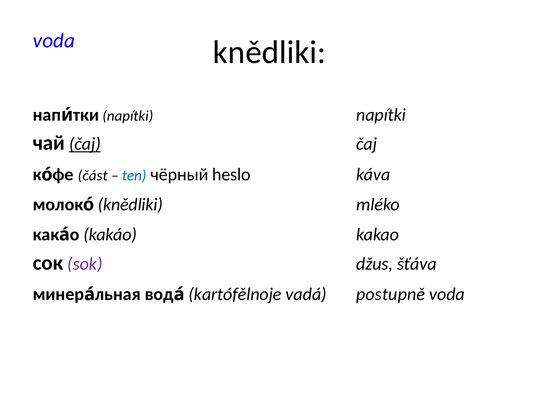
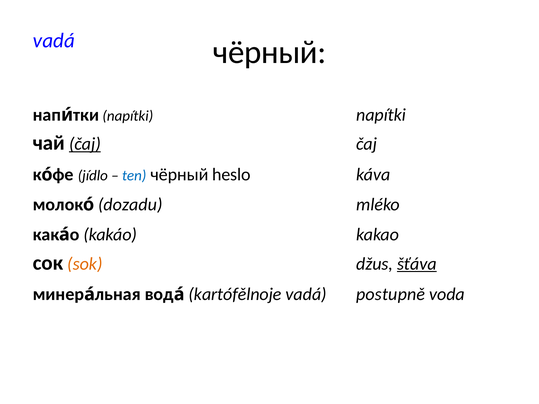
voda: voda -> vadá (54, 41)
knědliki: knědliki -> чёрный (270, 52)
část: část -> jídlo (93, 176)
knědliki: knědliki -> dozadu (130, 205)
sok colour: purple -> orange (85, 264)
šťáva underline: none -> present (417, 264)
